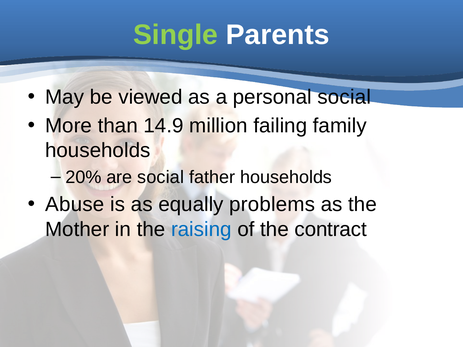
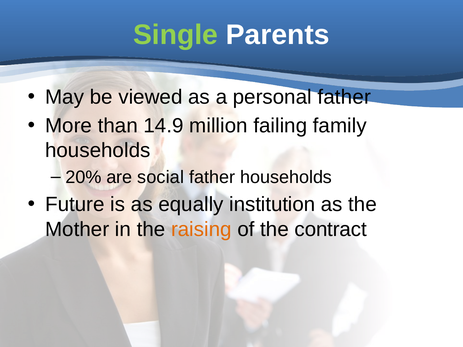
personal social: social -> father (344, 97)
Abuse: Abuse -> Future (75, 205)
problems: problems -> institution (272, 205)
raising colour: blue -> orange (201, 229)
